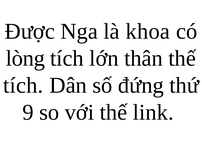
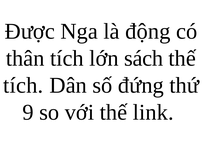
khoa: khoa -> động (148, 31)
lòng: lòng -> thân (25, 58)
thân: thân -> sách (144, 58)
